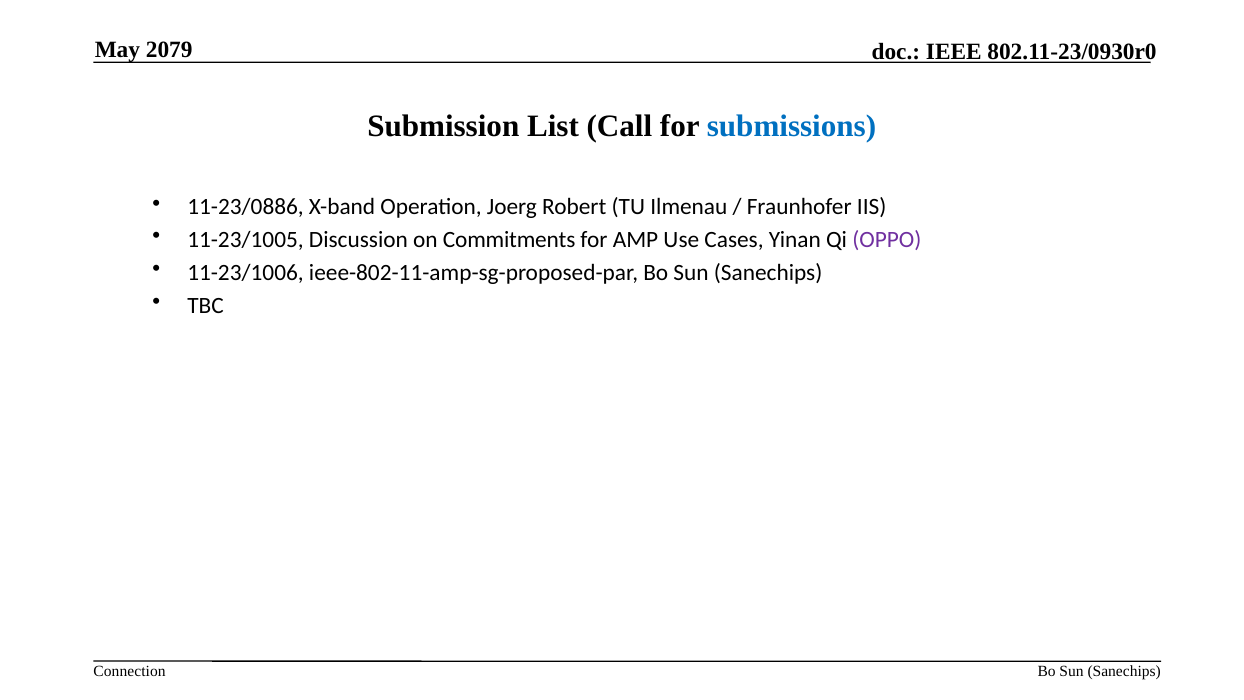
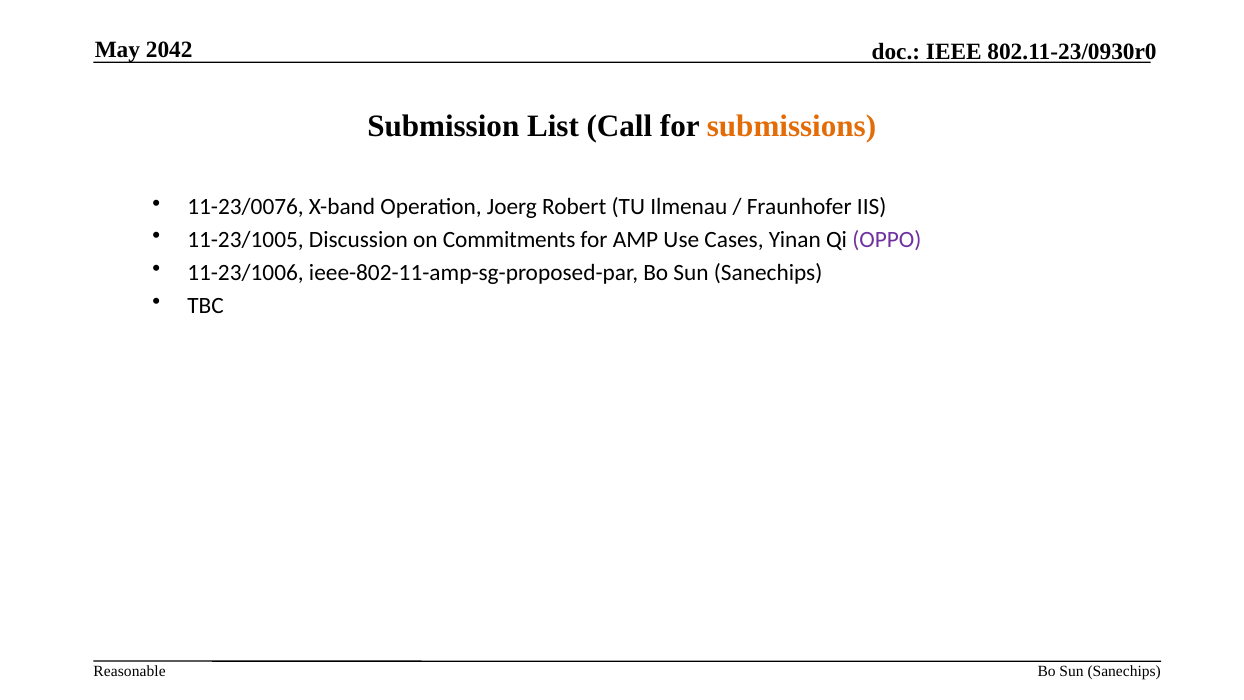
2079: 2079 -> 2042 (169, 49)
submissions colour: blue -> orange (792, 126)
11-23/0886: 11-23/0886 -> 11-23/0076 (246, 207)
Connection: Connection -> Reasonable (130, 671)
